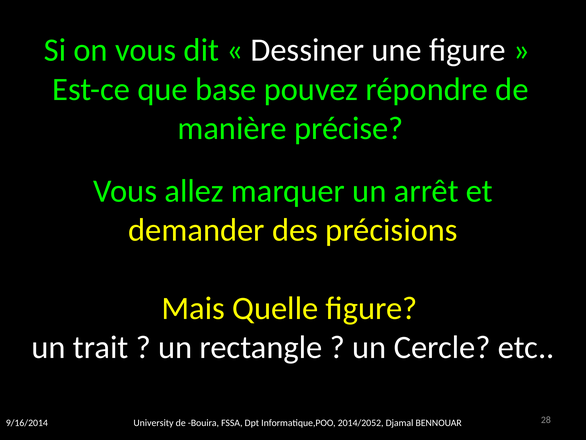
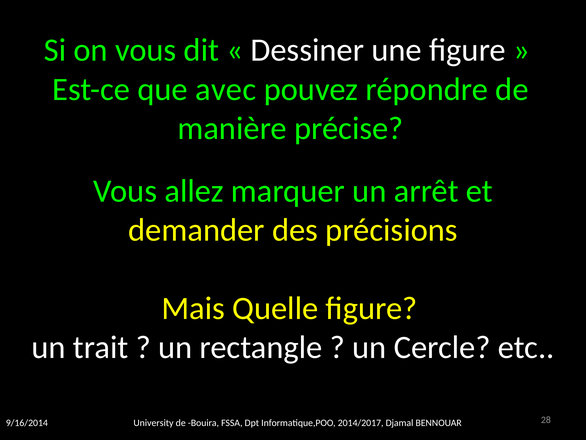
base: base -> avec (226, 89)
2014/2052: 2014/2052 -> 2014/2017 (361, 423)
